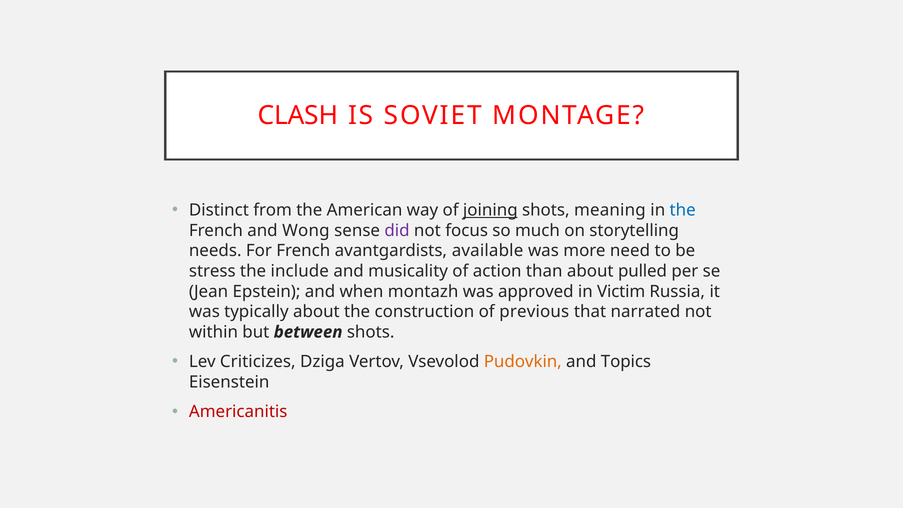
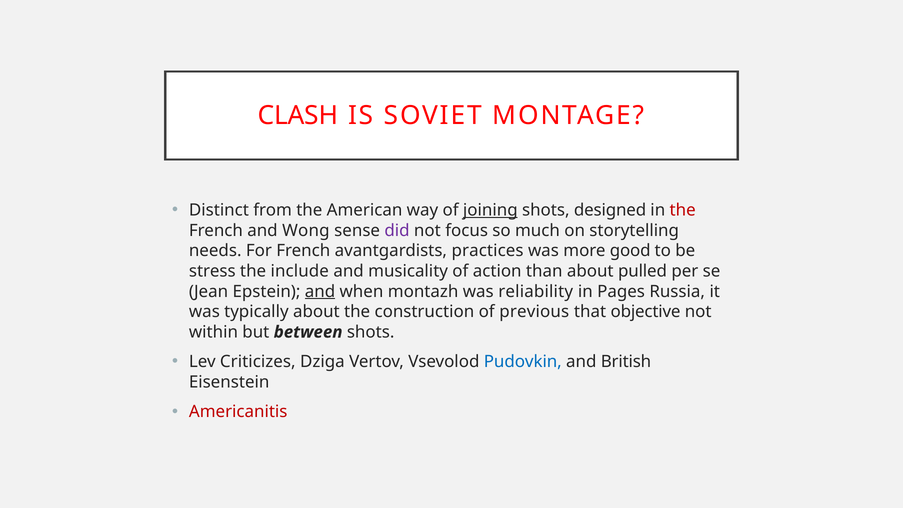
meaning: meaning -> designed (610, 210)
the colour: blue -> red (683, 210)
available: available -> practices (488, 251)
need: need -> good (630, 251)
and underline: none -> present (320, 291)
approved: approved -> reliability (536, 291)
Victim: Victim -> Pages (621, 291)
narrated: narrated -> objective (646, 312)
Pudovkin colour: orange -> blue (523, 362)
Topics: Topics -> British (626, 362)
